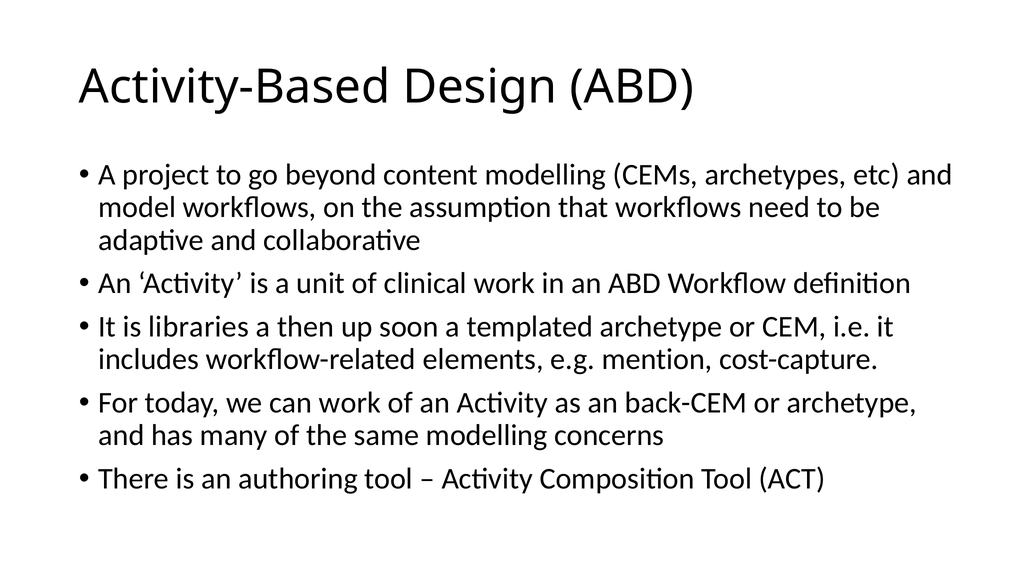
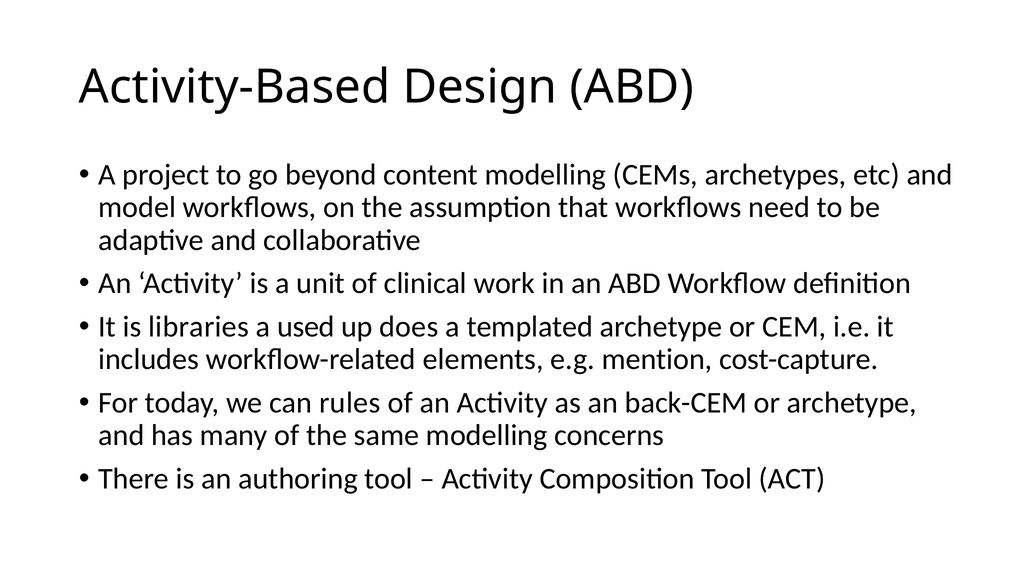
then: then -> used (306, 327)
soon: soon -> does (409, 327)
can work: work -> rules (350, 403)
